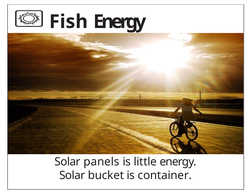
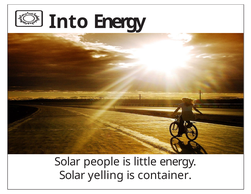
Fish: Fish -> Into (69, 22)
panels: panels -> people (102, 162)
bucket: bucket -> yelling (106, 175)
